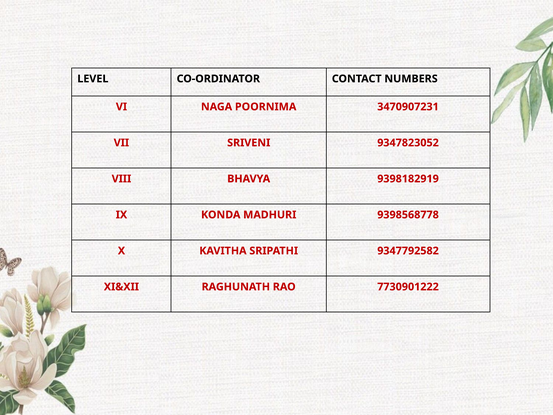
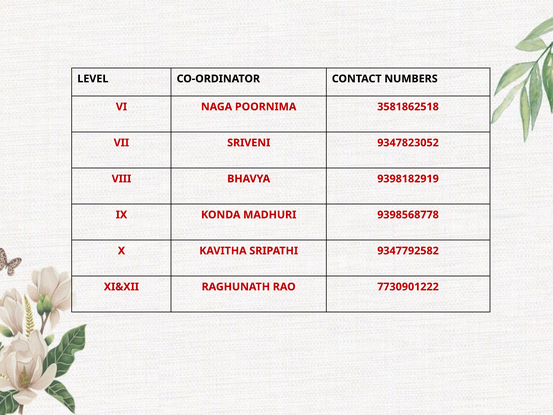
3470907231: 3470907231 -> 3581862518 (408, 107)
